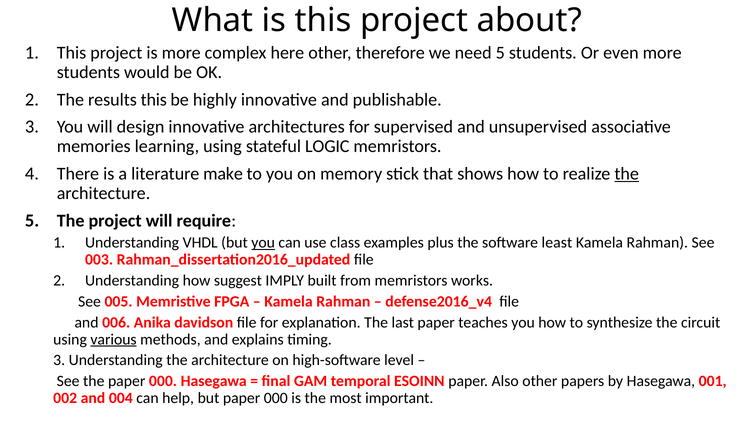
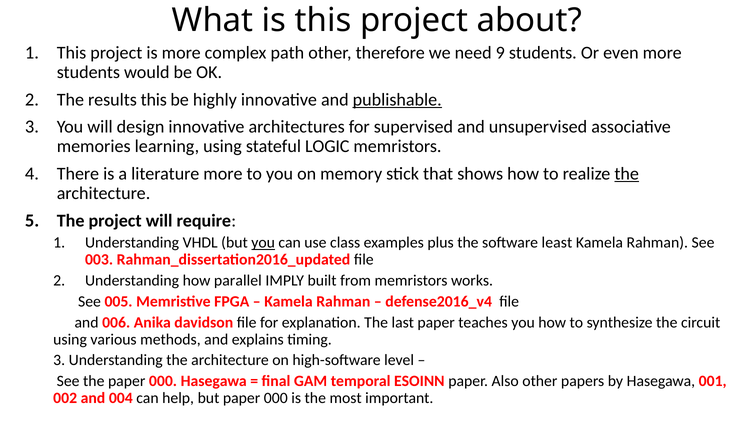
here: here -> path (287, 53)
need 5: 5 -> 9 (500, 53)
publishable underline: none -> present (397, 100)
literature make: make -> more (223, 174)
suggest: suggest -> parallel (238, 281)
various underline: present -> none (114, 339)
